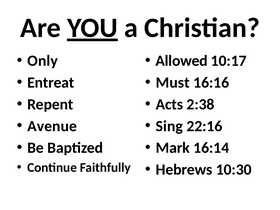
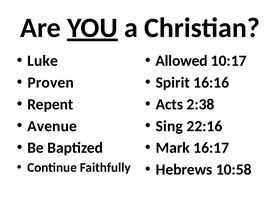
Only: Only -> Luke (43, 61)
Entreat: Entreat -> Proven (51, 83)
Must: Must -> Spirit (173, 83)
16:14: 16:14 -> 16:17 (211, 148)
10:30: 10:30 -> 10:58 (234, 170)
